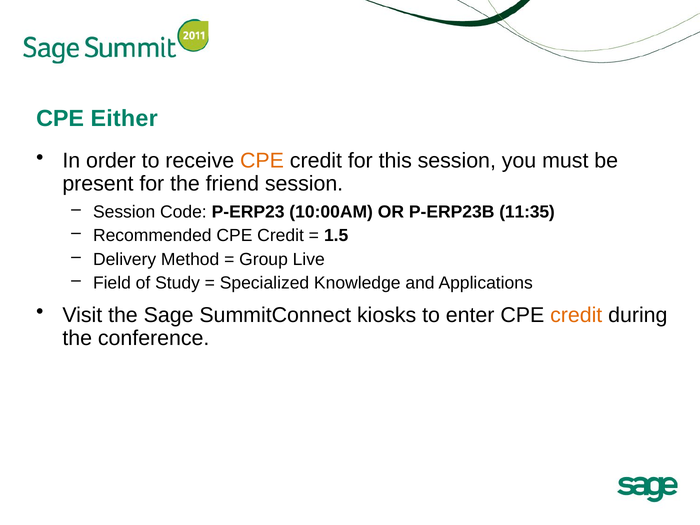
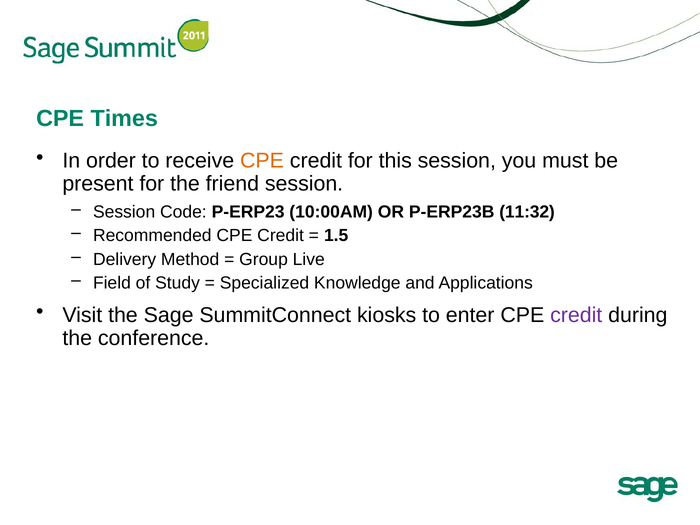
Either: Either -> Times (124, 118)
11:35: 11:35 -> 11:32 (527, 212)
credit colour: orange -> purple (576, 315)
